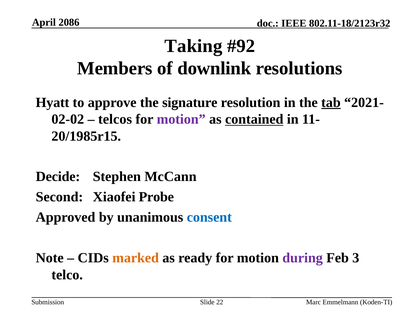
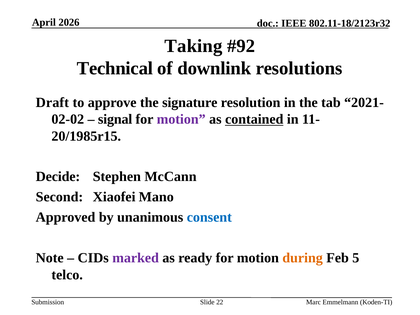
2086: 2086 -> 2026 (69, 22)
Members: Members -> Technical (115, 68)
Hyatt: Hyatt -> Draft (52, 102)
tab underline: present -> none (331, 102)
telcos: telcos -> signal (115, 119)
Probe: Probe -> Mano (156, 197)
marked colour: orange -> purple (136, 258)
during colour: purple -> orange (303, 258)
3: 3 -> 5 (356, 258)
